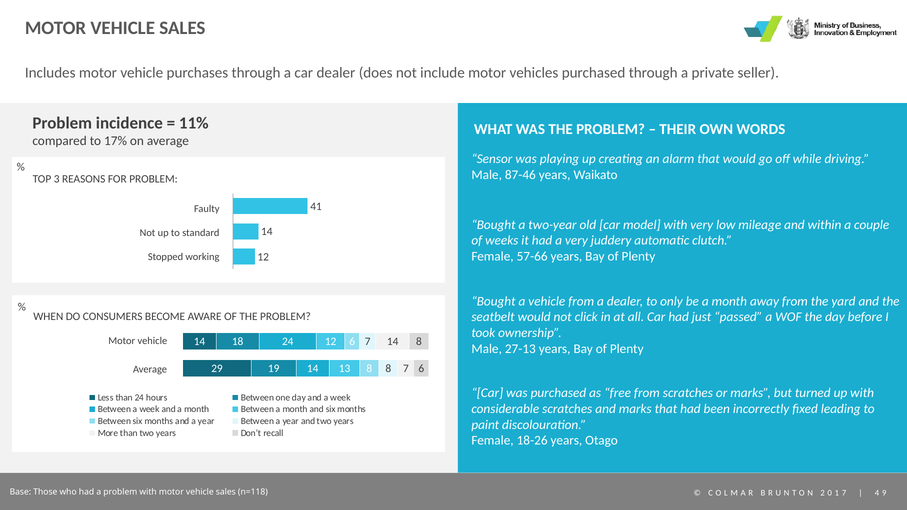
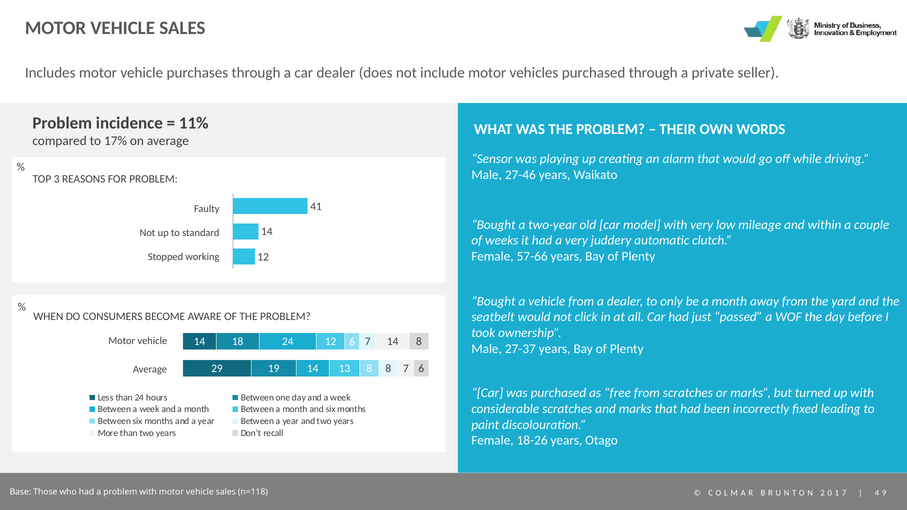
87-46: 87-46 -> 27-46 (520, 175)
27-13: 27-13 -> 27-37 (520, 349)
